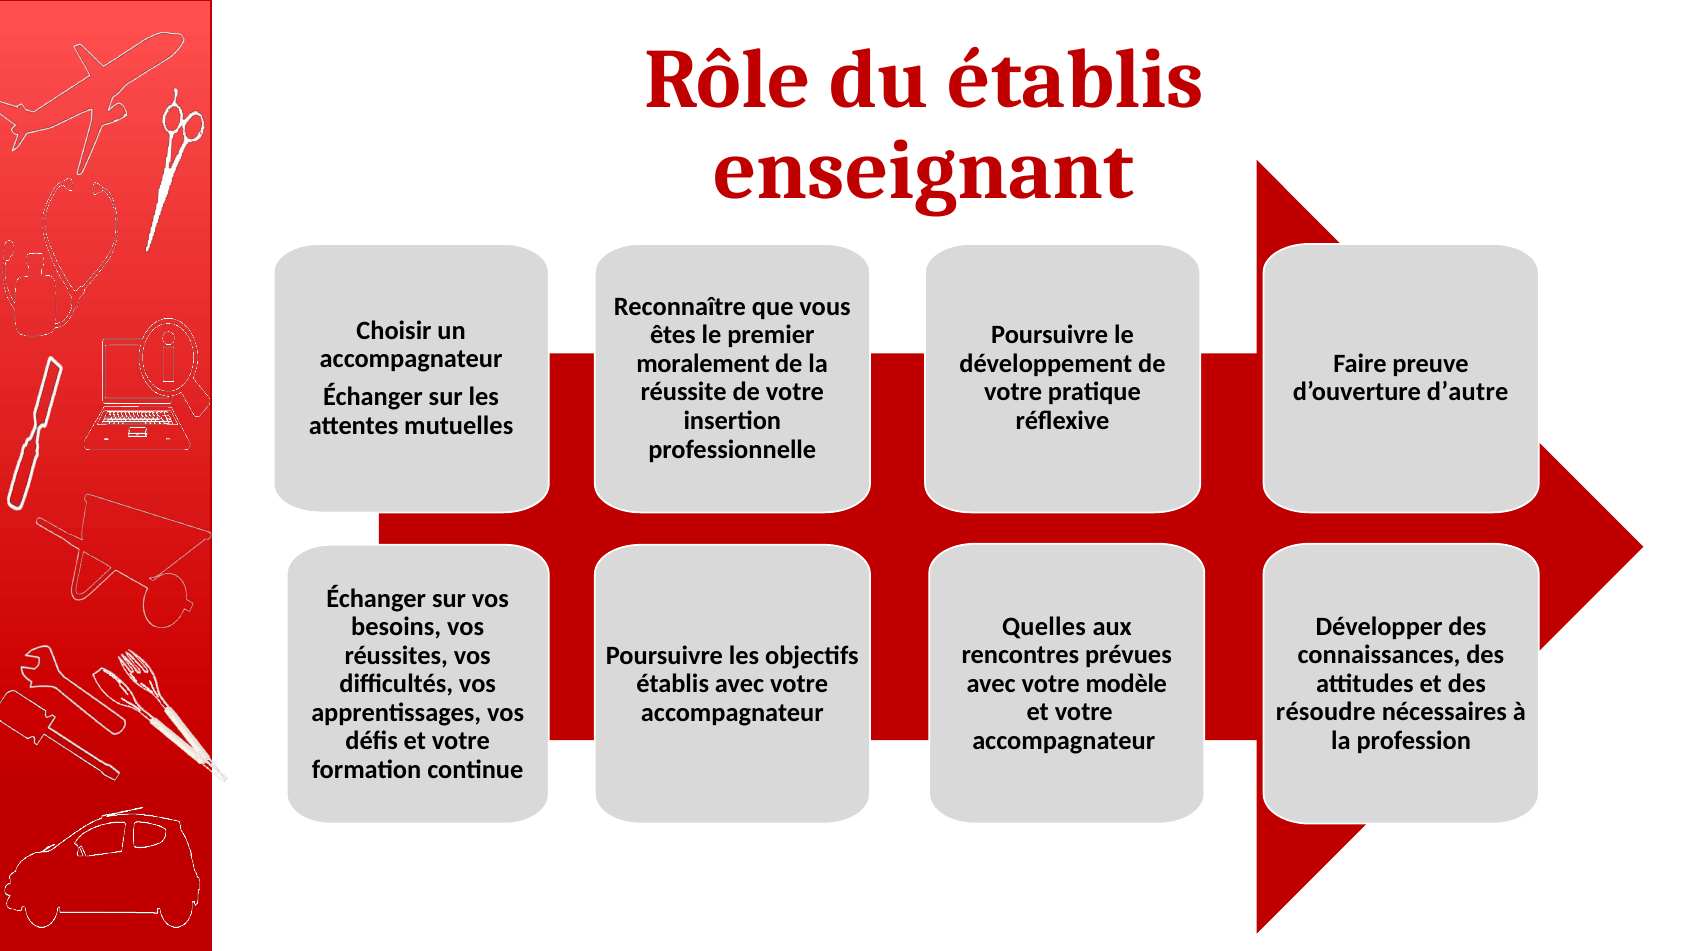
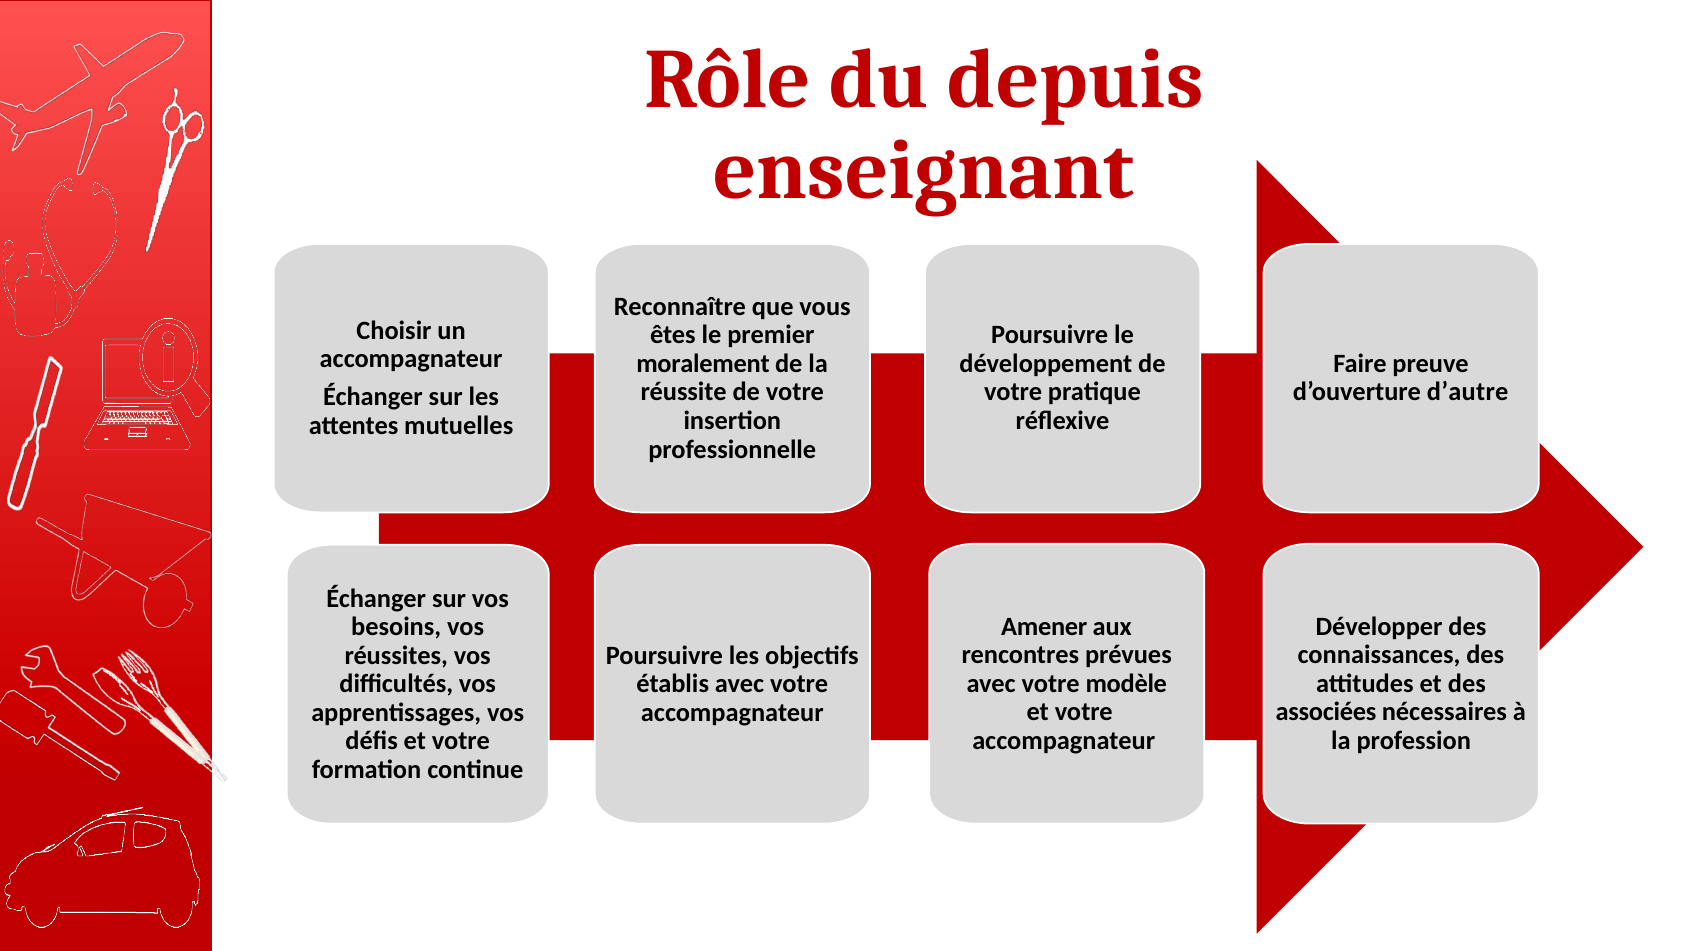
du établis: établis -> depuis (1076, 79)
Quelles: Quelles -> Amener (1044, 626)
résoudre: résoudre -> associées (1326, 712)
